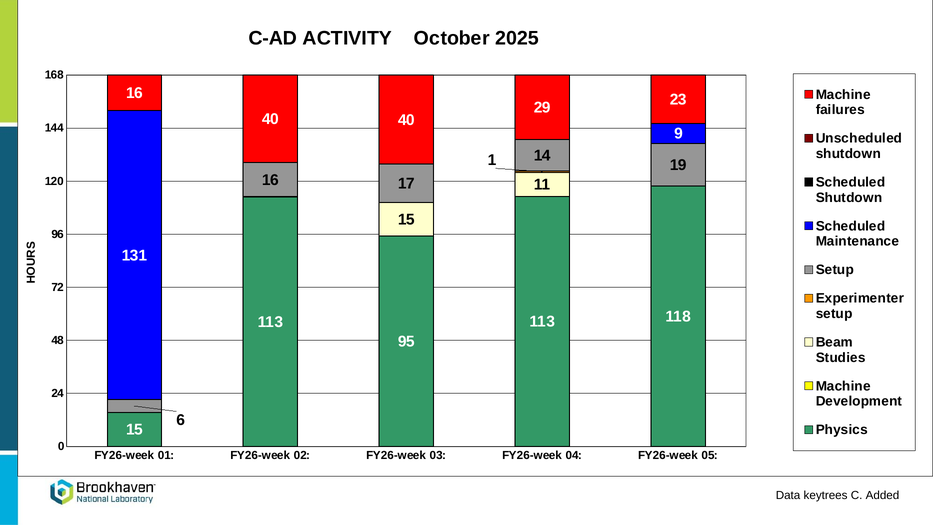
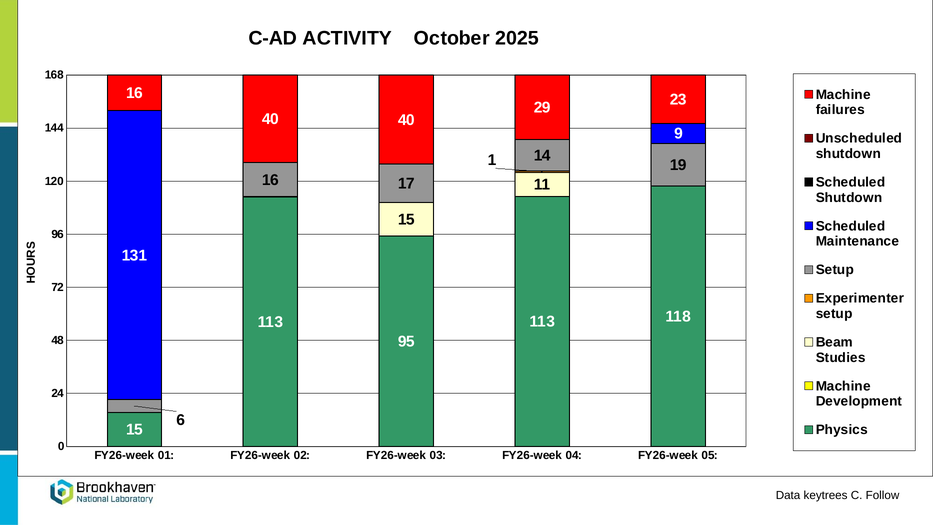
Added: Added -> Follow (882, 495)
